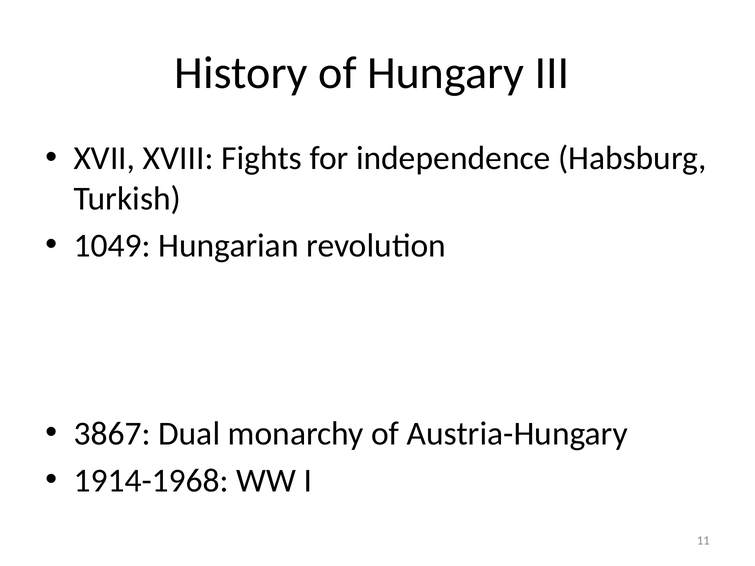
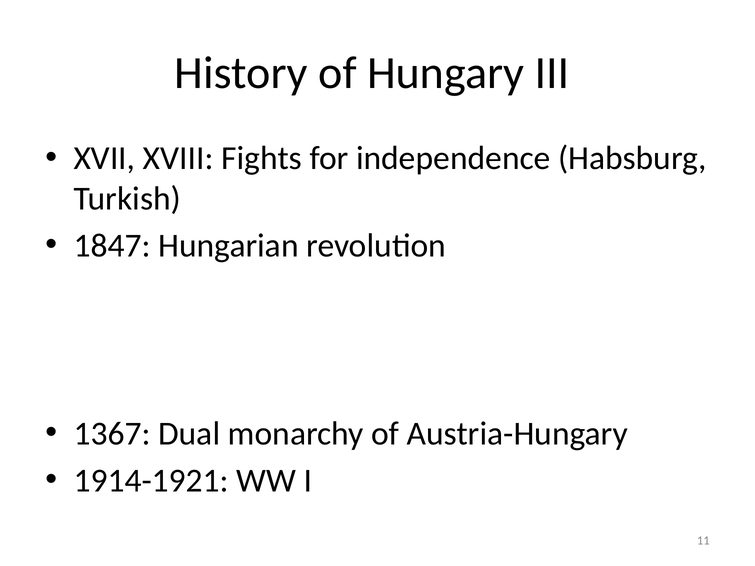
1049: 1049 -> 1847 (112, 246)
3867: 3867 -> 1367 (112, 434)
1914-1968: 1914-1968 -> 1914-1921 (151, 481)
